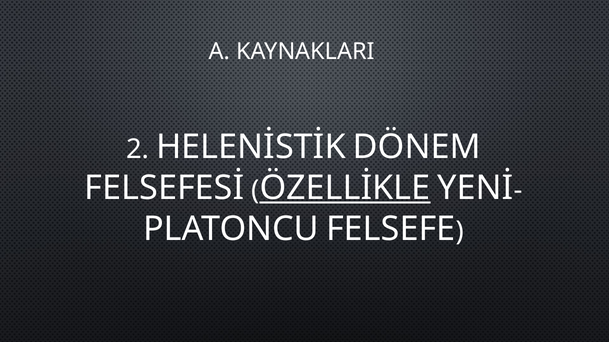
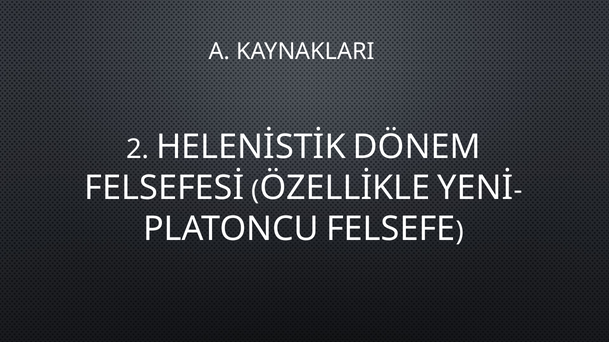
ÖZELLİKLE underline: present -> none (345, 188)
